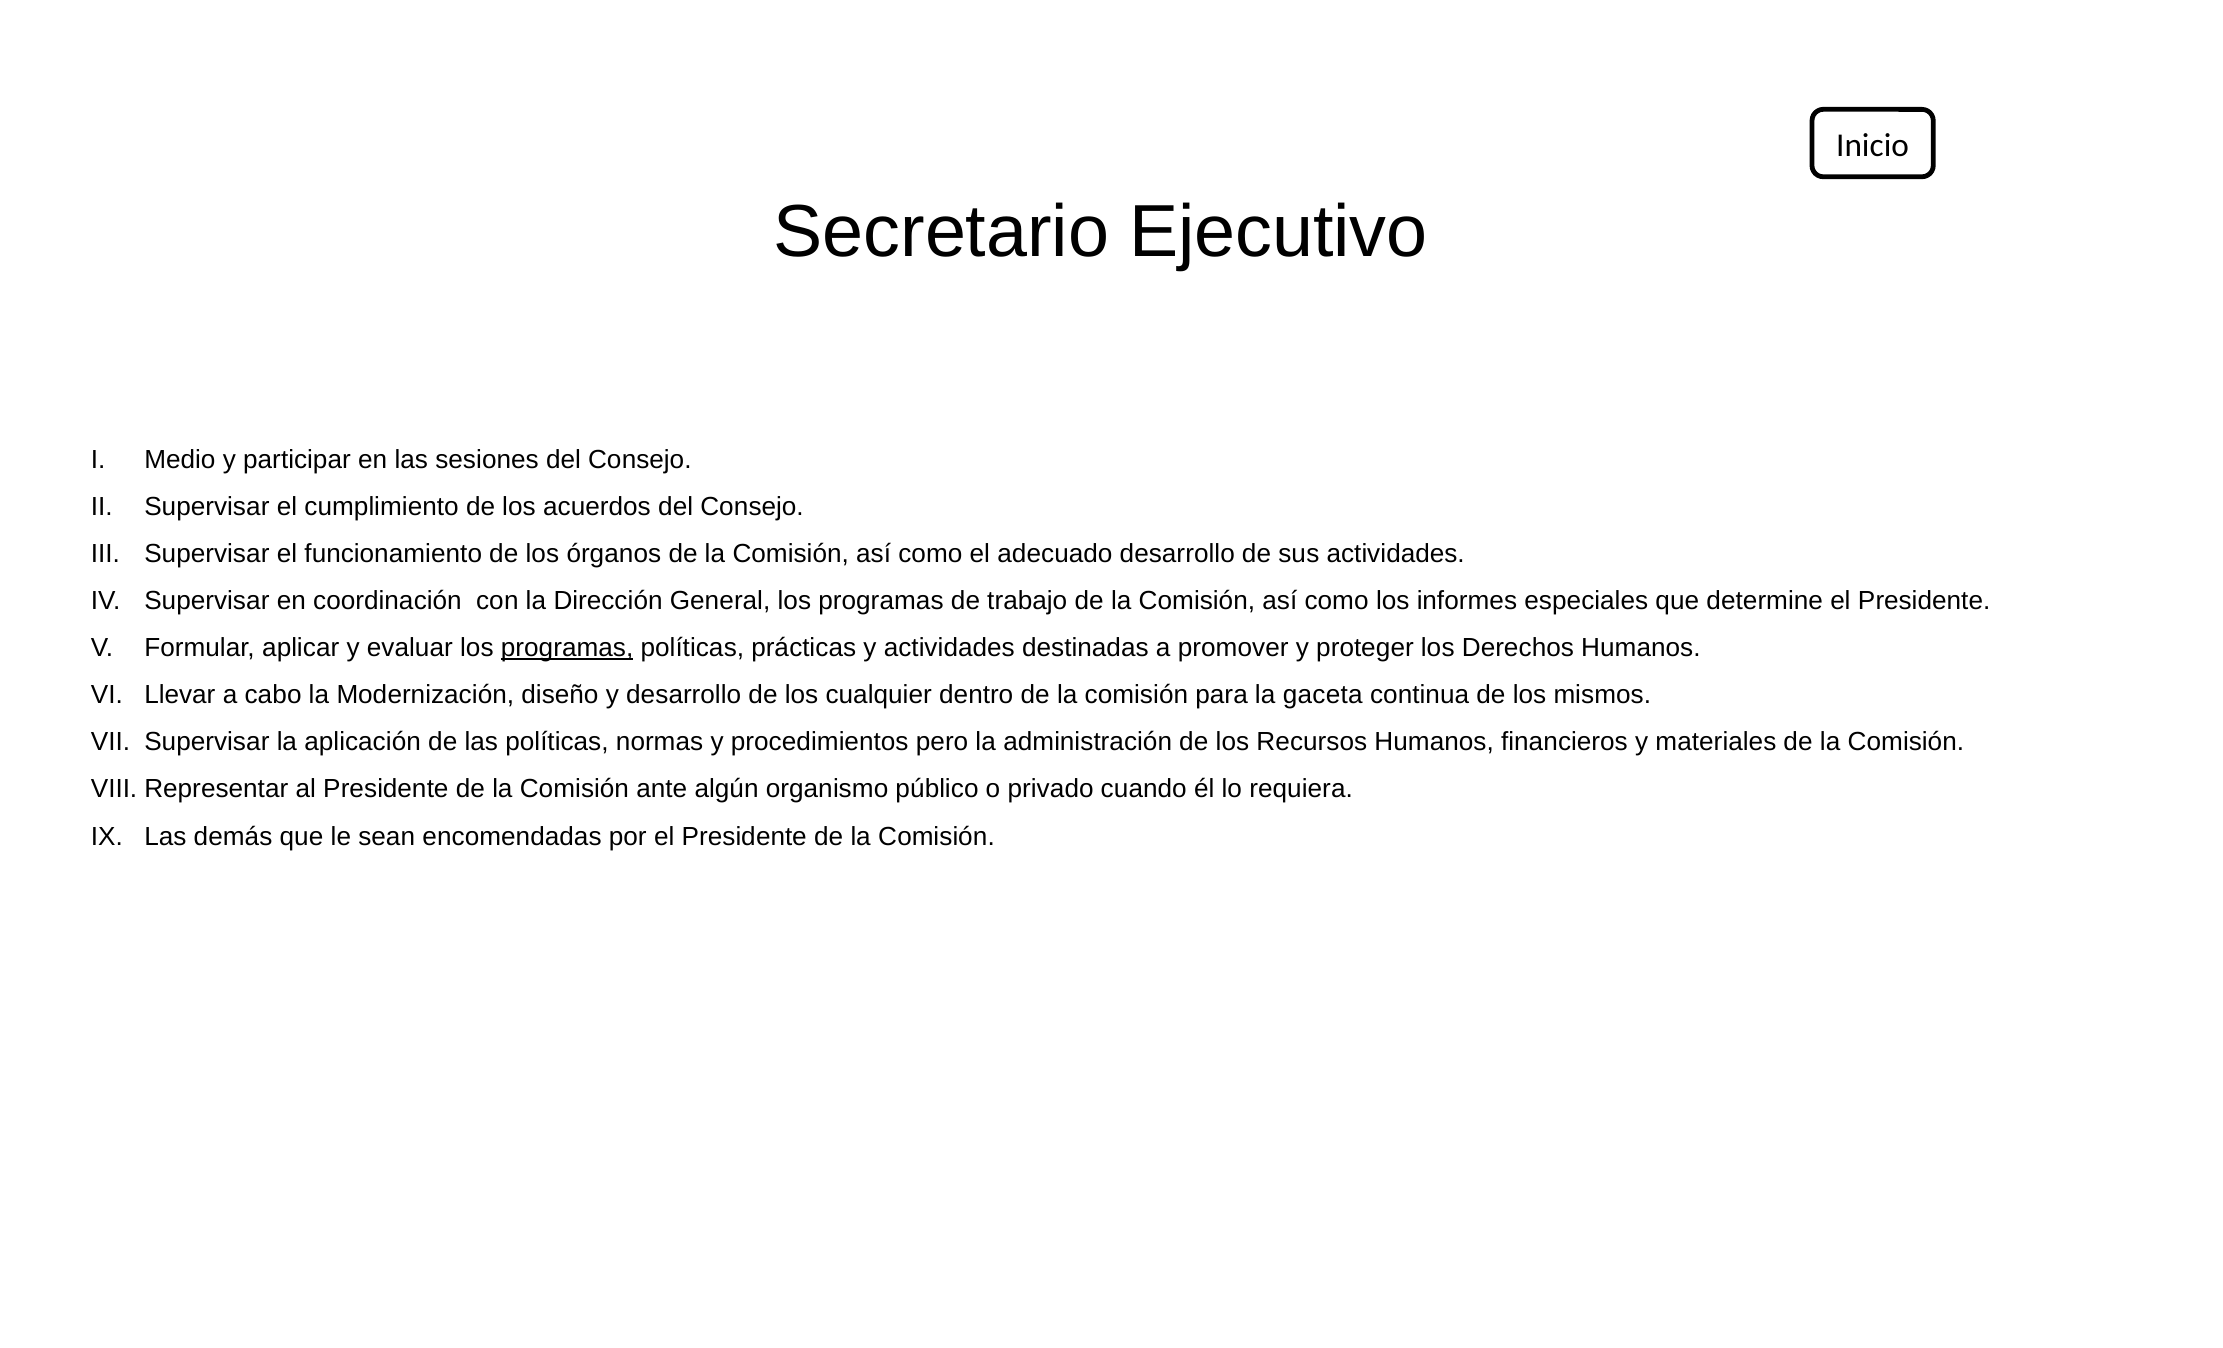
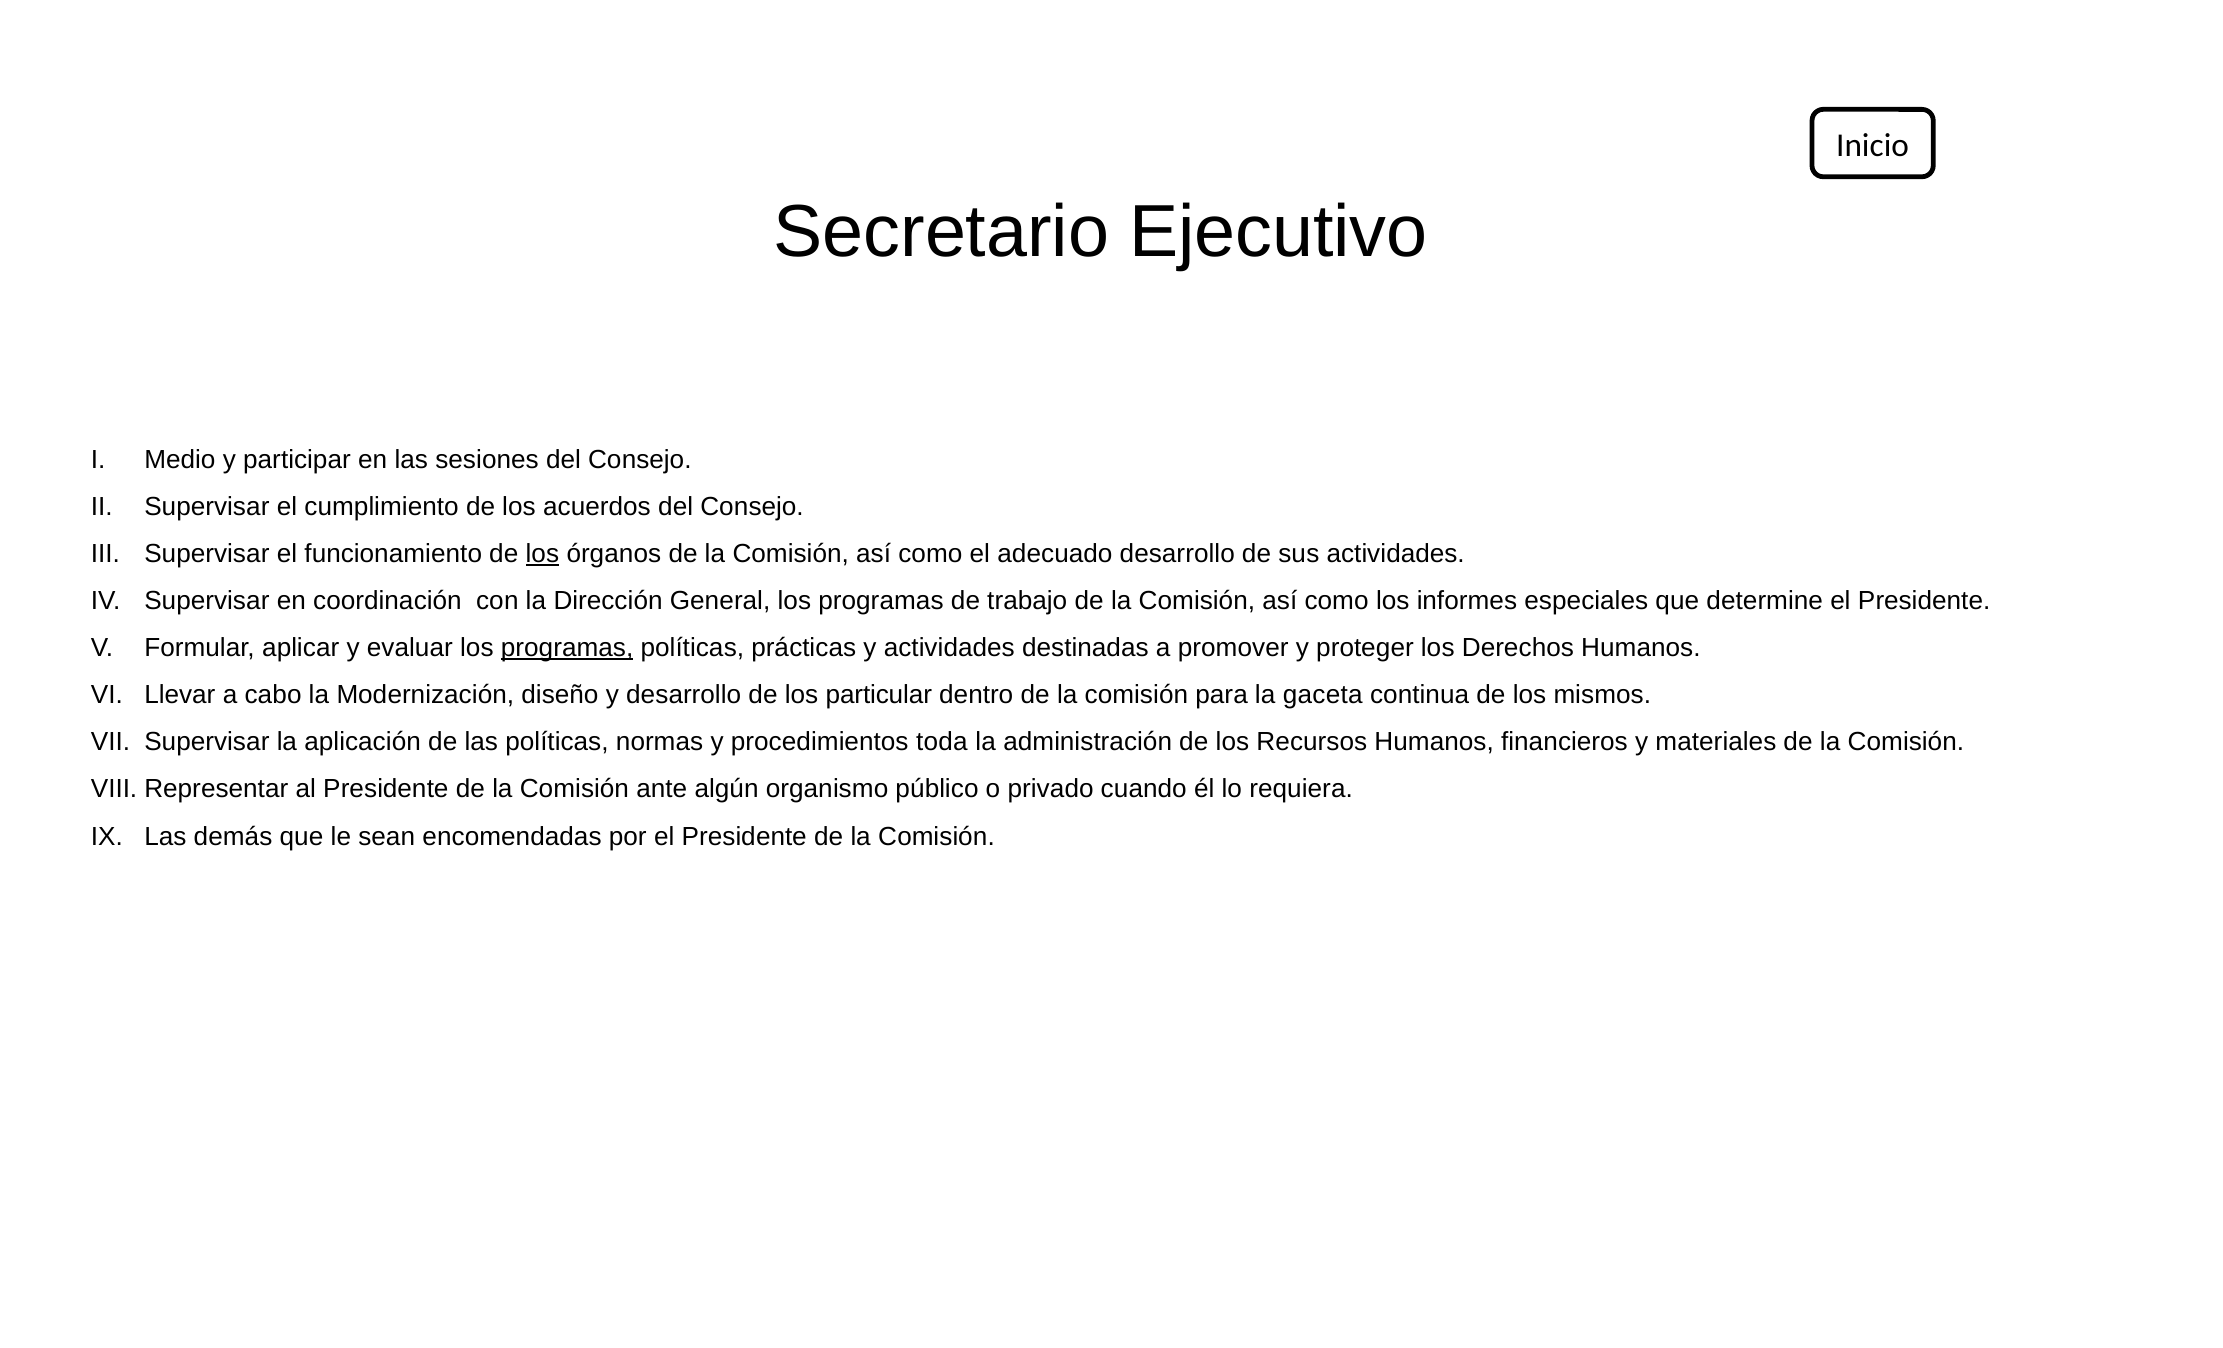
los underline: none -> present (542, 553)
cualquier: cualquier -> particular (879, 695)
pero: pero -> toda (942, 742)
